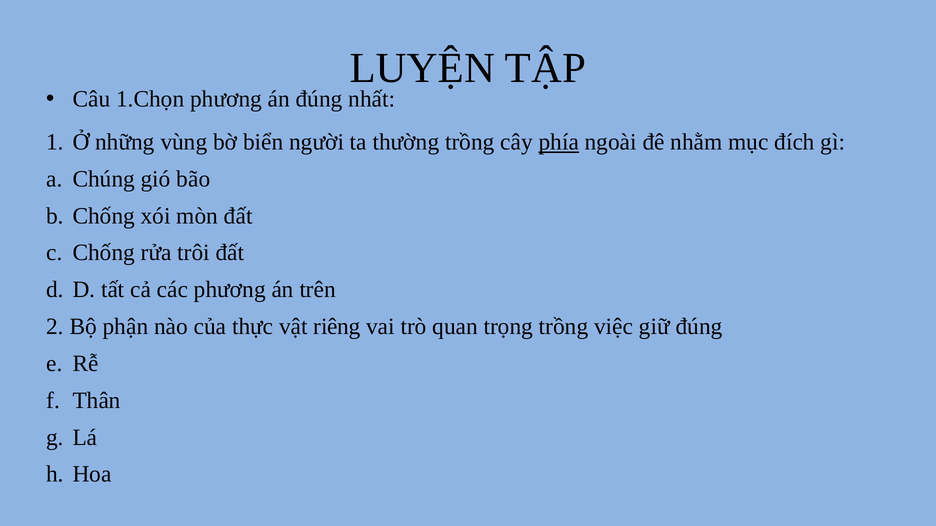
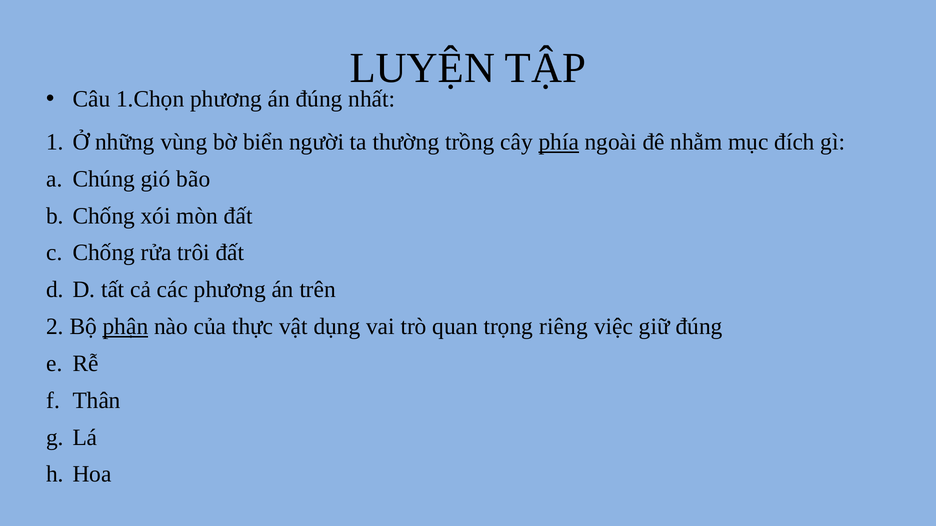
phận underline: none -> present (125, 327)
riêng: riêng -> dụng (337, 327)
trọng trồng: trồng -> riêng (564, 327)
